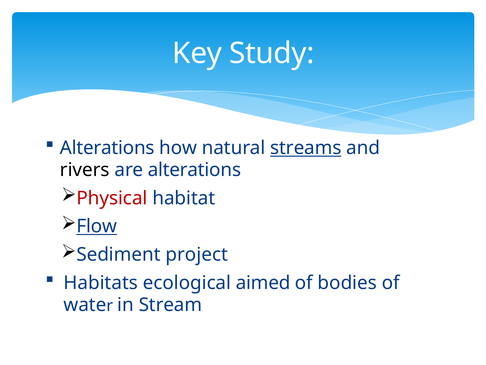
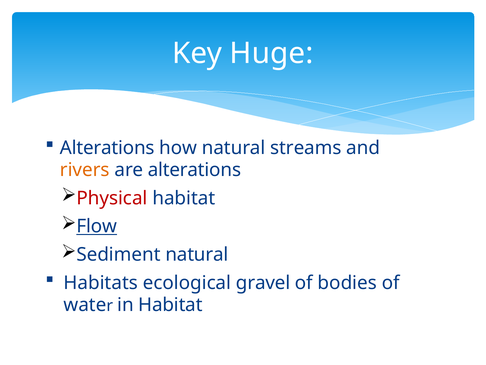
Study: Study -> Huge (272, 53)
streams underline: present -> none (306, 148)
rivers colour: black -> orange (85, 170)
Sediment project: project -> natural (197, 254)
aimed: aimed -> gravel (263, 283)
in Stream: Stream -> Habitat (170, 304)
